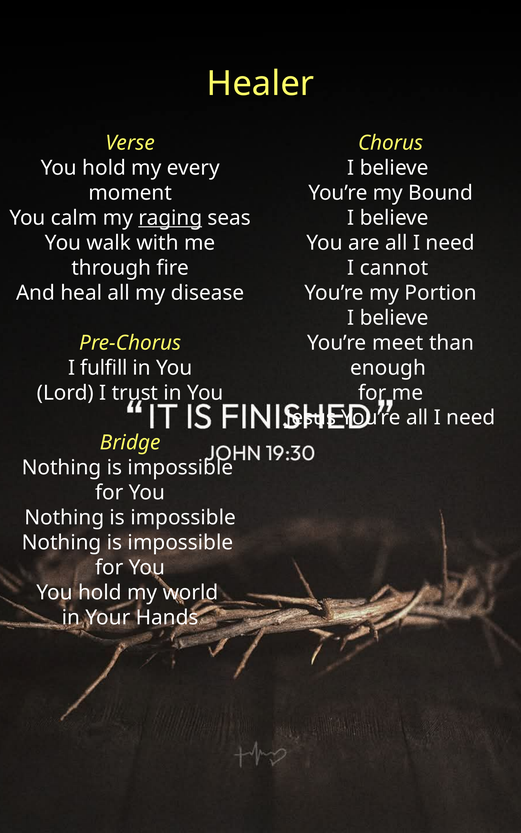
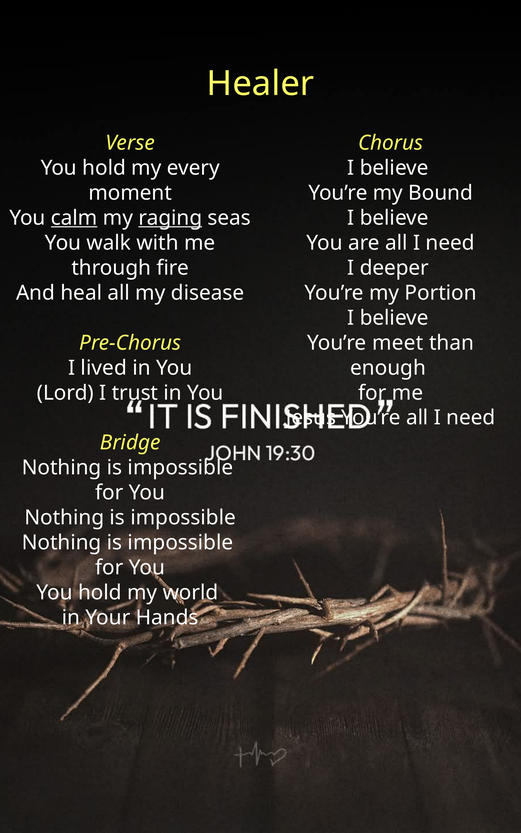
calm underline: none -> present (74, 218)
cannot: cannot -> deeper (394, 268)
fulfill: fulfill -> lived (104, 368)
